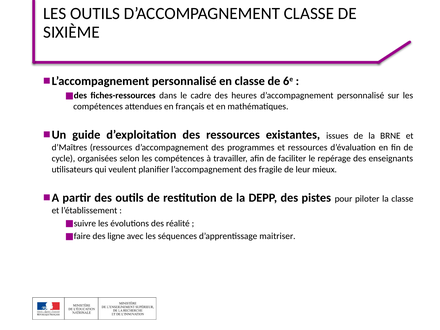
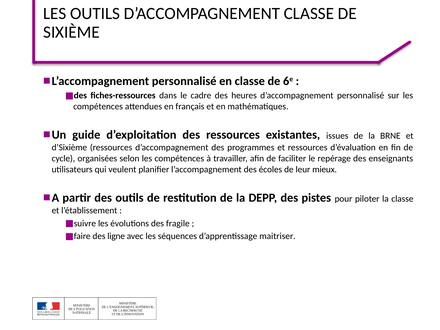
d’Maîtres: d’Maîtres -> d’Sixième (69, 148)
fragile: fragile -> écoles (270, 170)
réalité: réalité -> fragile (178, 223)
